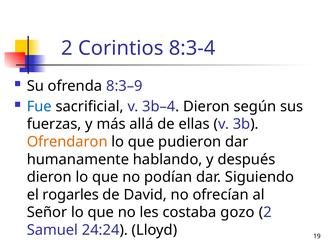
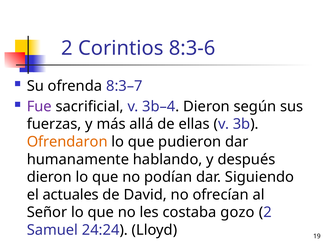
8:3-4: 8:3-4 -> 8:3-6 (192, 48)
8:3–9: 8:3–9 -> 8:3–7 (124, 86)
Fue colour: blue -> purple (39, 107)
rogarles: rogarles -> actuales (71, 195)
